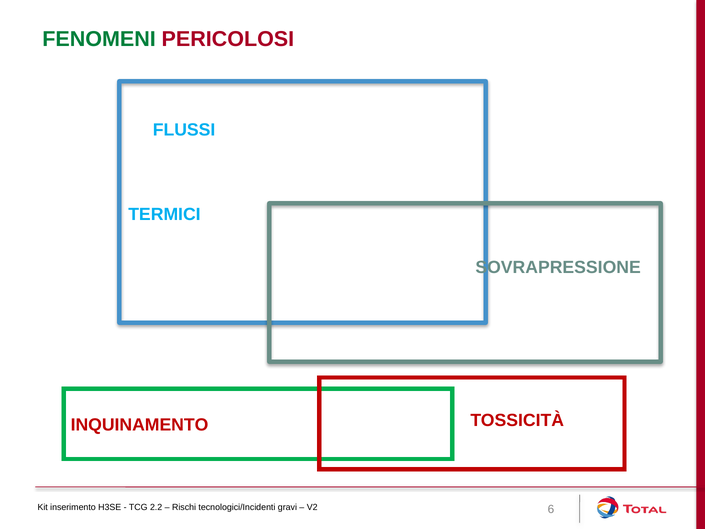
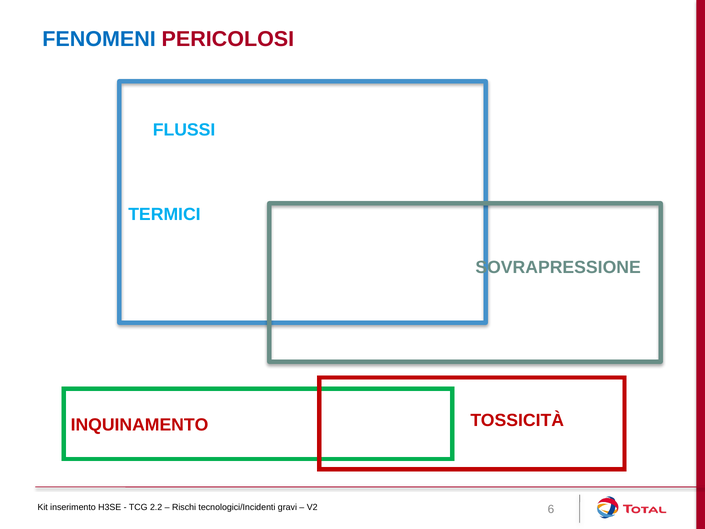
FENOMENI colour: green -> blue (99, 39)
